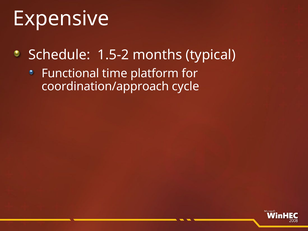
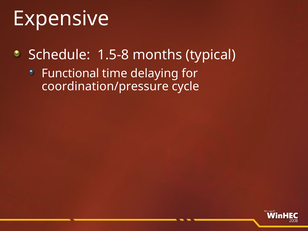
1.5-2: 1.5-2 -> 1.5-8 (113, 55)
platform: platform -> delaying (154, 73)
coordination/approach: coordination/approach -> coordination/pressure (105, 86)
